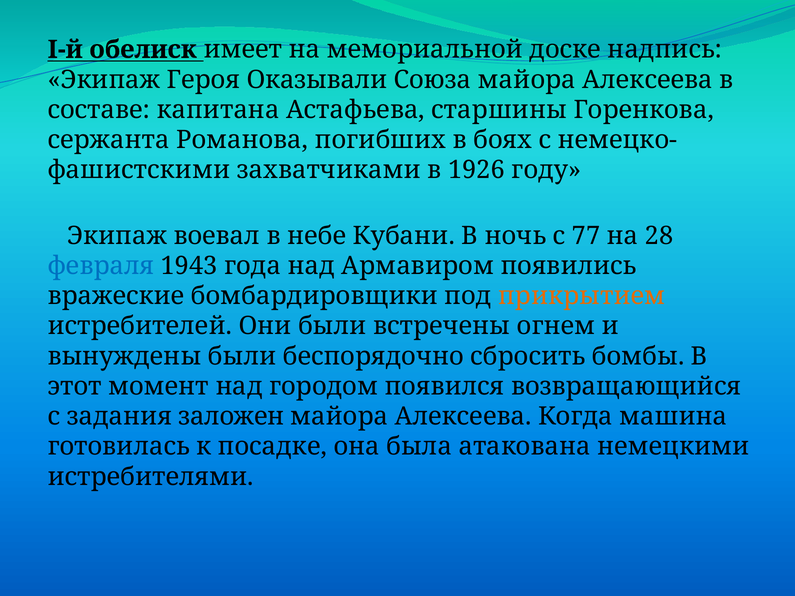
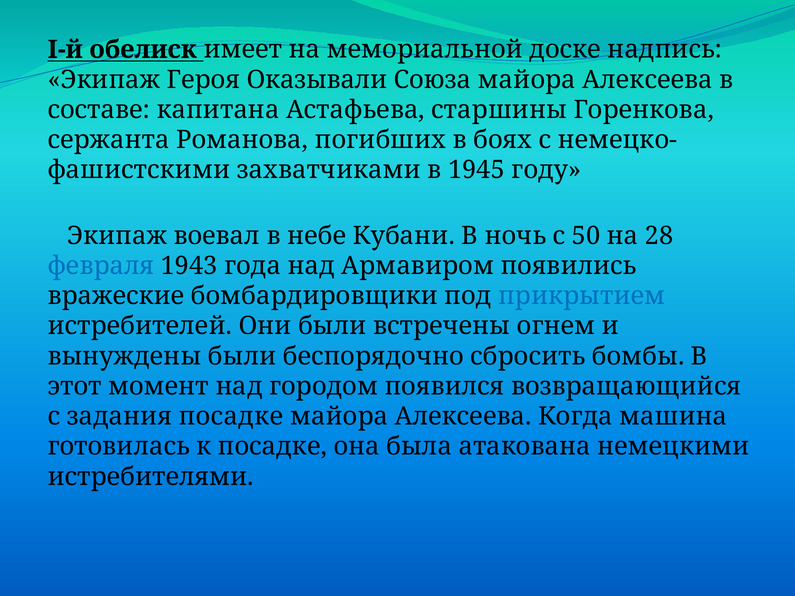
1926: 1926 -> 1945 (476, 170)
77: 77 -> 50 (586, 236)
прикрытием colour: orange -> blue (582, 296)
задания заложен: заложен -> посадке (231, 417)
